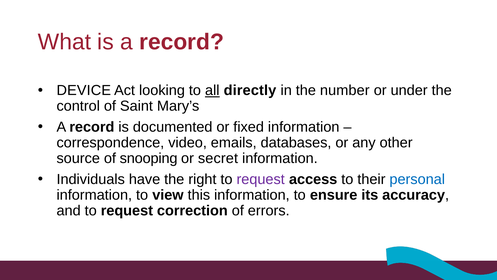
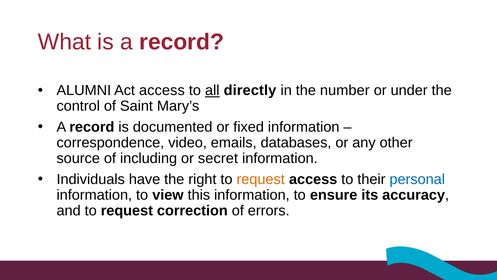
DEVICE: DEVICE -> ALUMNI (84, 90)
Act looking: looking -> access (162, 90)
snooping: snooping -> including (149, 158)
request colour: purple -> orange (261, 179)
